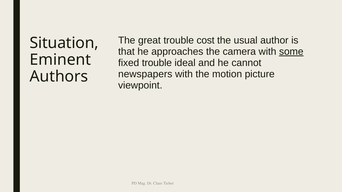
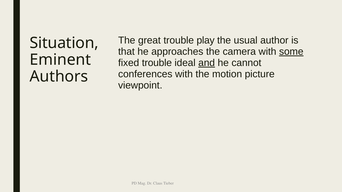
cost: cost -> play (206, 40)
and underline: none -> present (207, 63)
newspapers: newspapers -> conferences (145, 74)
